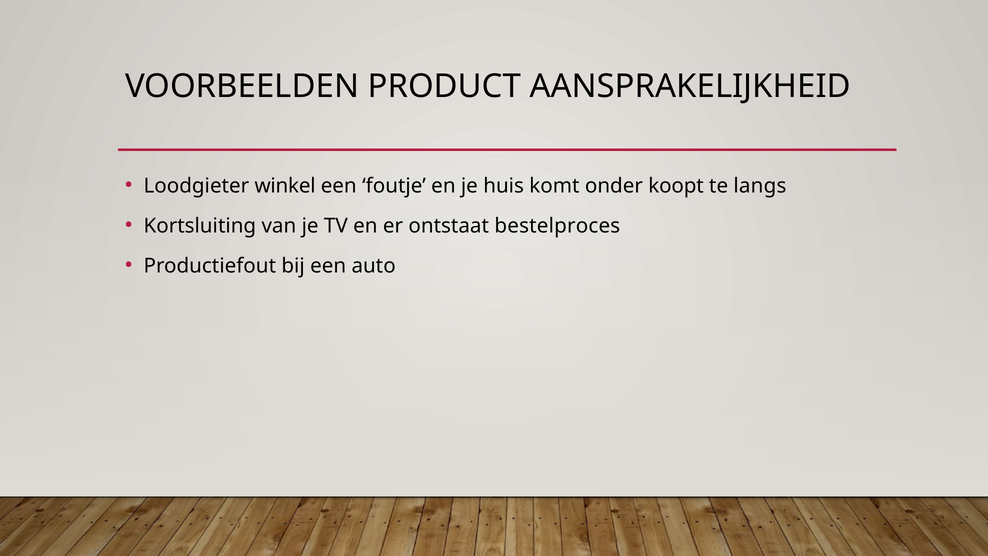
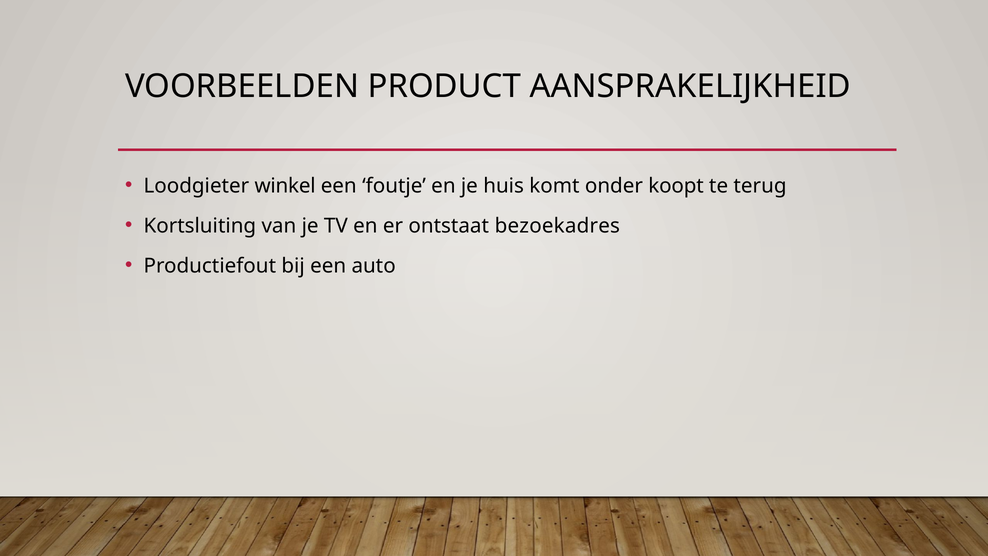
langs: langs -> terug (760, 186)
bestelproces: bestelproces -> bezoekadres (557, 226)
